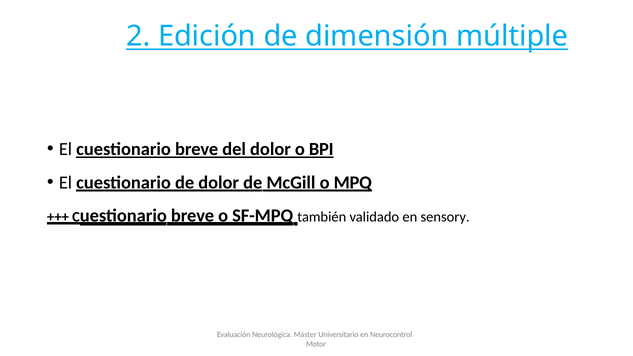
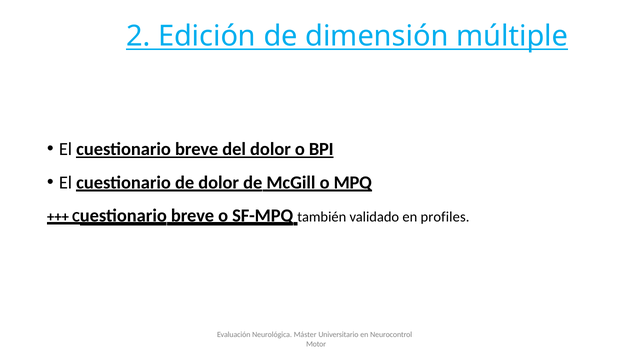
sensory: sensory -> profiles (445, 217)
